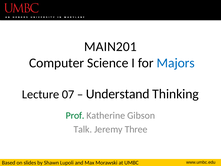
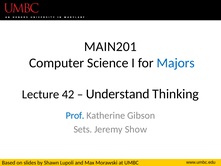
07: 07 -> 42 (68, 94)
Prof colour: green -> blue (75, 115)
Talk: Talk -> Sets (83, 129)
Three: Three -> Show (136, 129)
